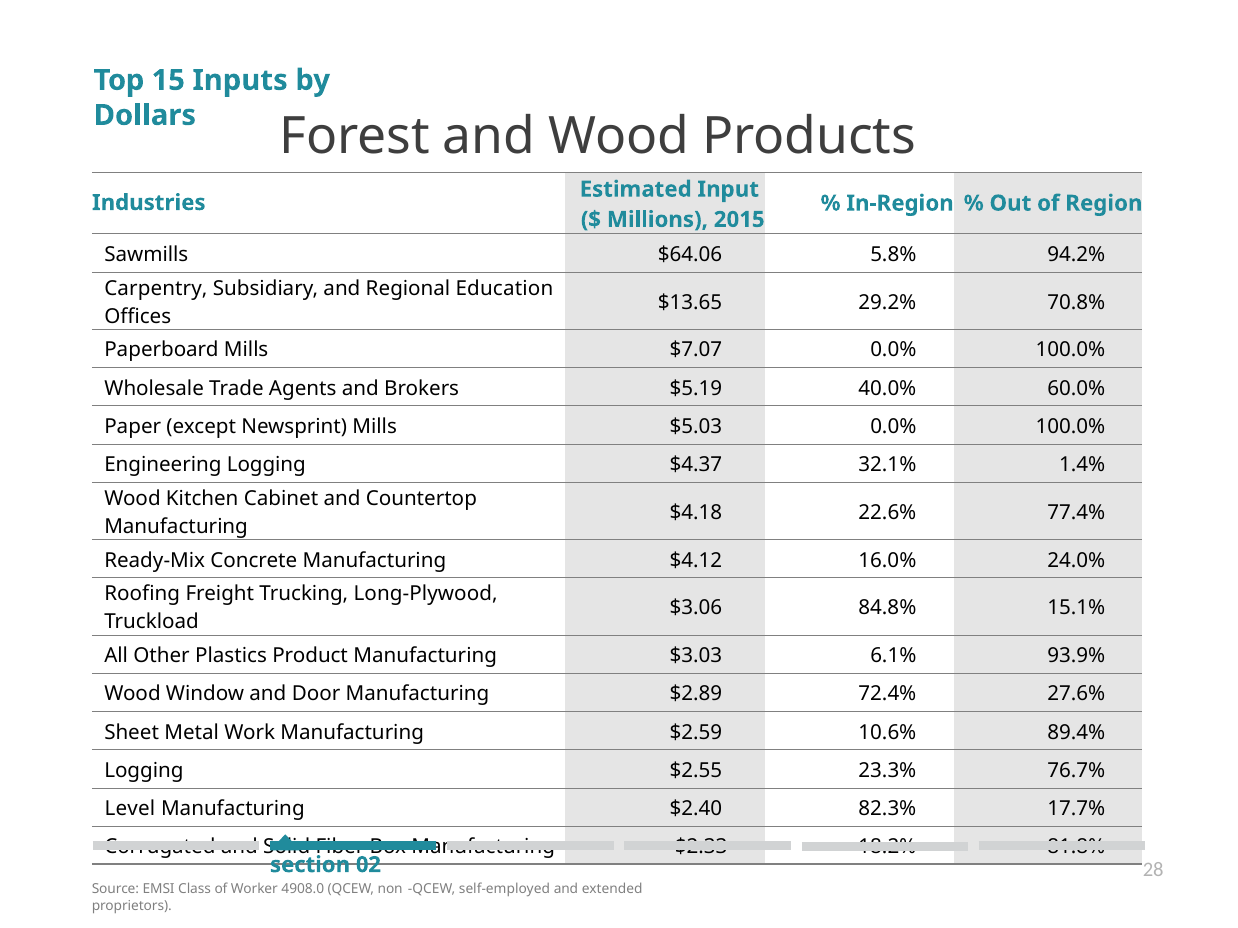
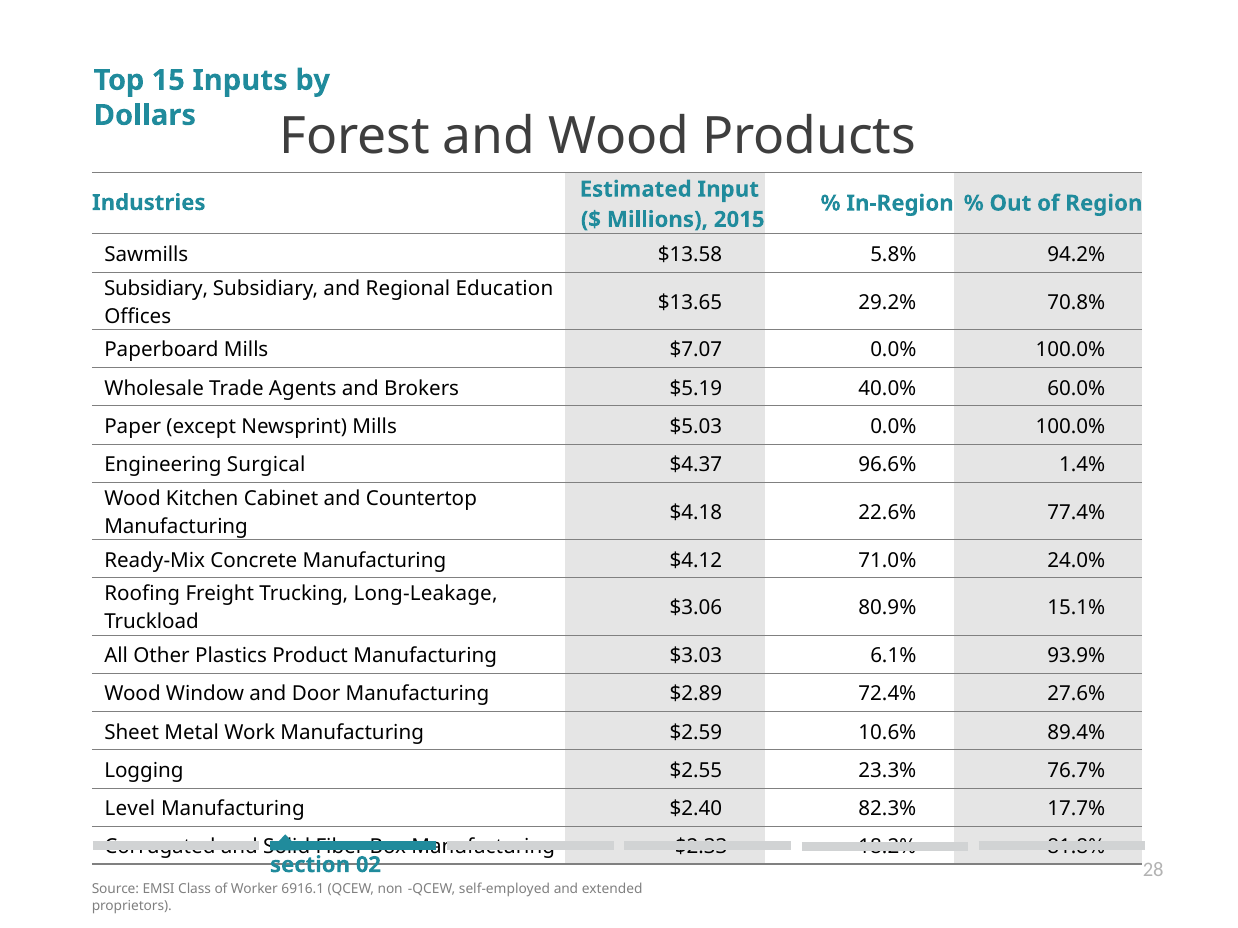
$64.06: $64.06 -> $13.58 (690, 255)
Carpentry: Carpentry -> Subsidiary (156, 288)
Engineering Logging: Logging -> Surgical (266, 465)
32.1%: 32.1% -> 96.6% (887, 465)
16.0%: 16.0% -> 71.0% (887, 561)
Long-Plywood: Long-Plywood -> Long-Leakage (426, 594)
84.8%: 84.8% -> 80.9% (887, 608)
4908.0: 4908.0 -> 6916.1 (303, 890)
